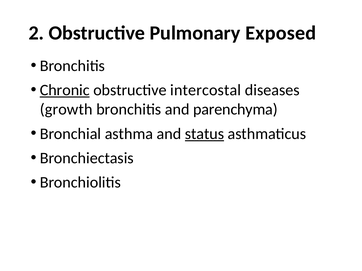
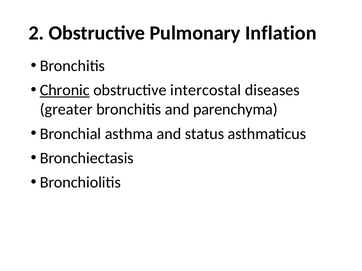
Exposed: Exposed -> Inflation (281, 33)
growth: growth -> greater (66, 110)
status underline: present -> none (205, 134)
